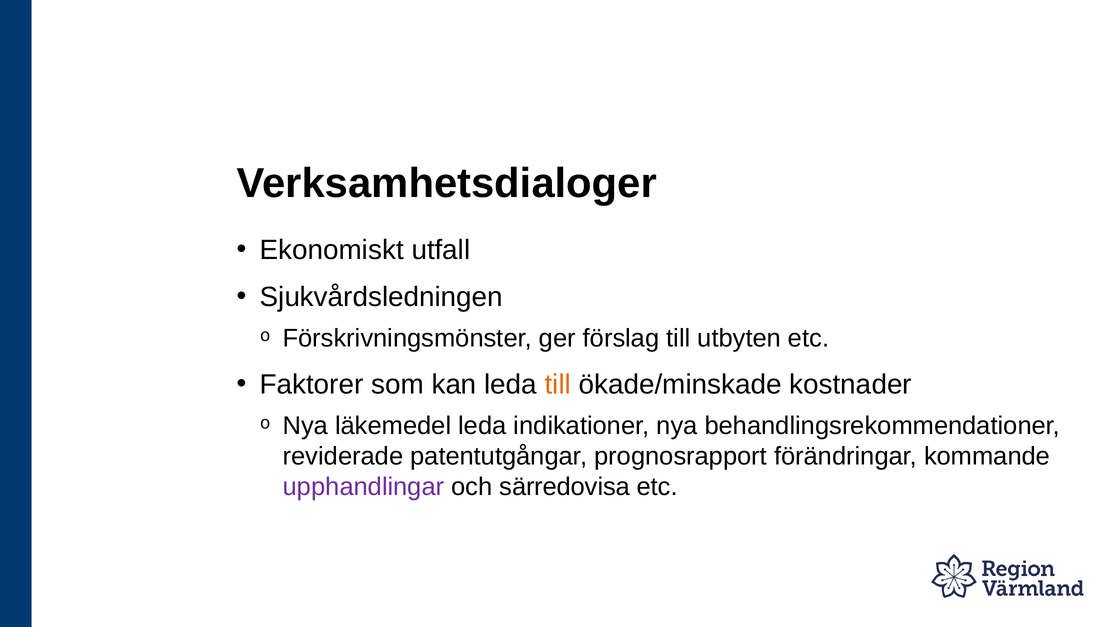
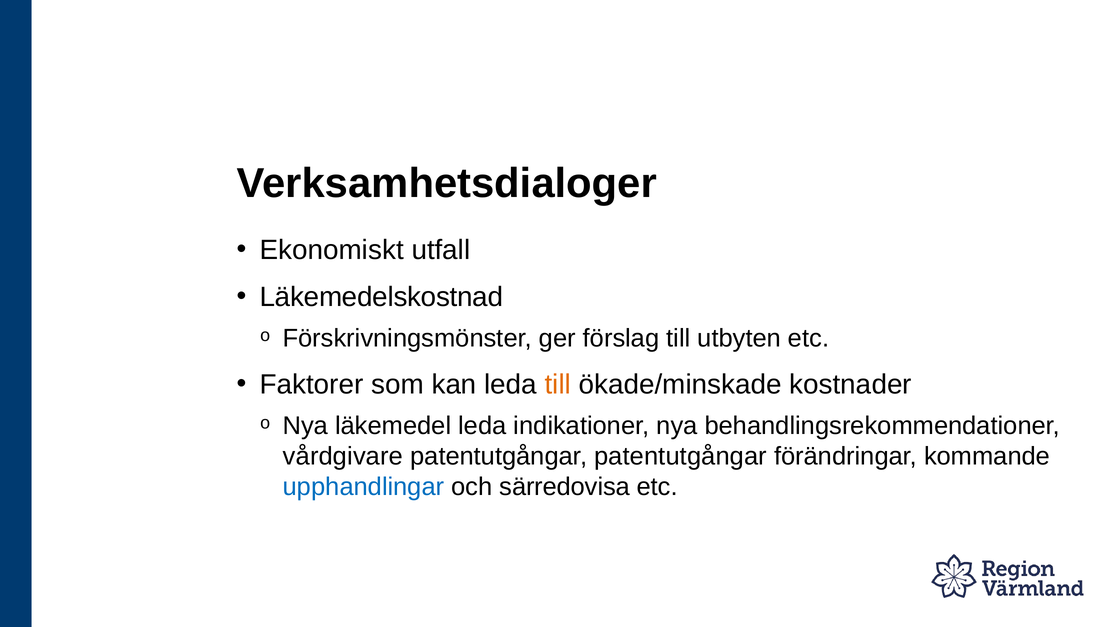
Sjukvårdsledningen: Sjukvårdsledningen -> Läkemedelskostnad (381, 297)
reviderade: reviderade -> vårdgivare (343, 456)
patentutgångar prognosrapport: prognosrapport -> patentutgångar (681, 456)
upphandlingar colour: purple -> blue (364, 487)
